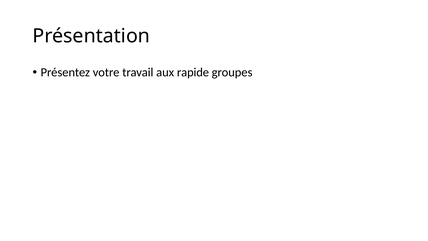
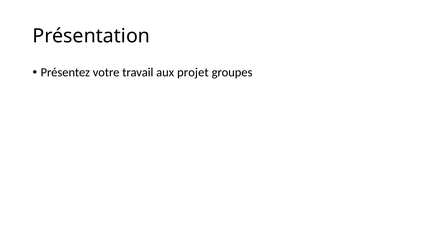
rapide: rapide -> projet (193, 72)
